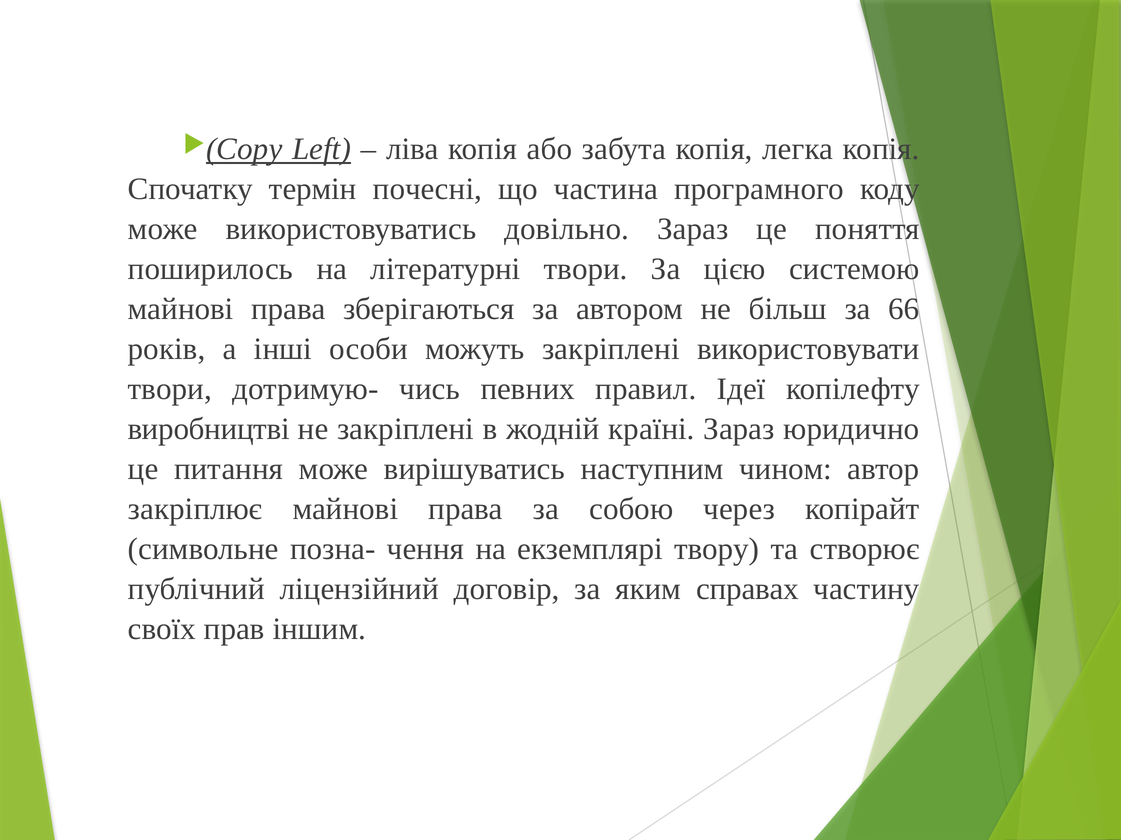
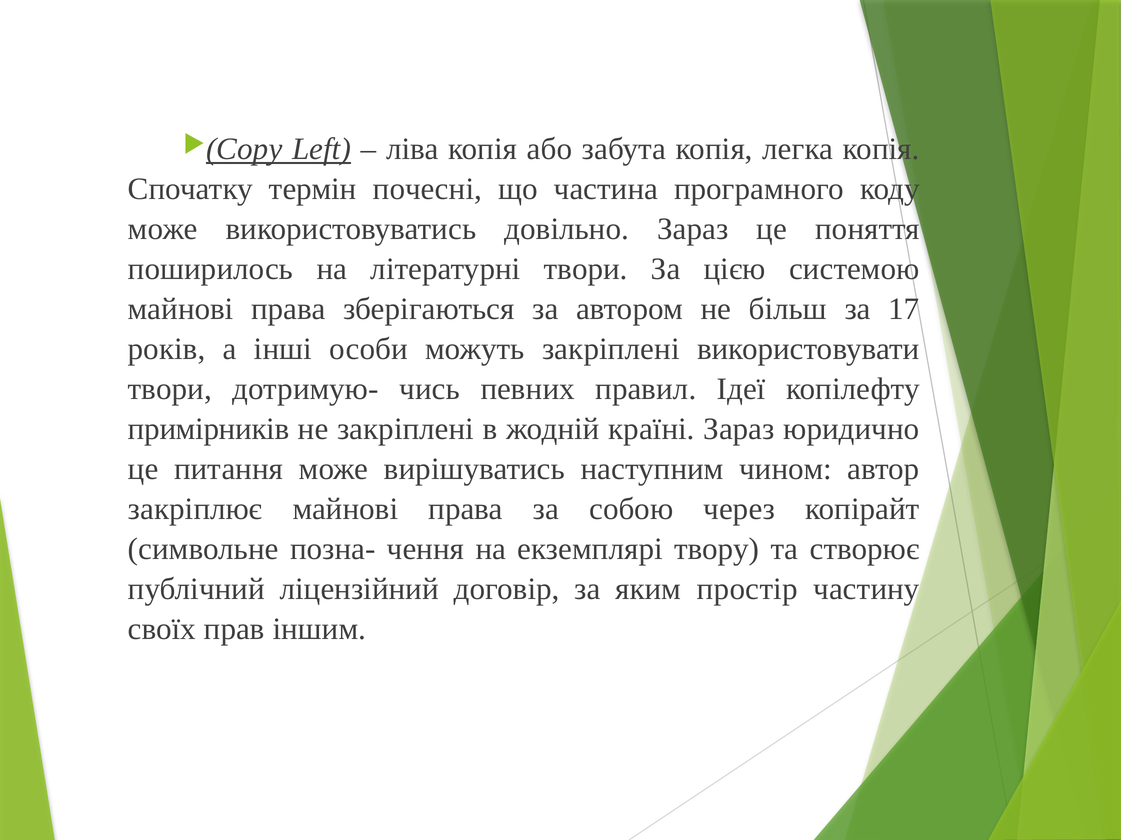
66: 66 -> 17 (904, 309)
виробництві: виробництві -> примірників (209, 430)
справах: справах -> простір (747, 590)
